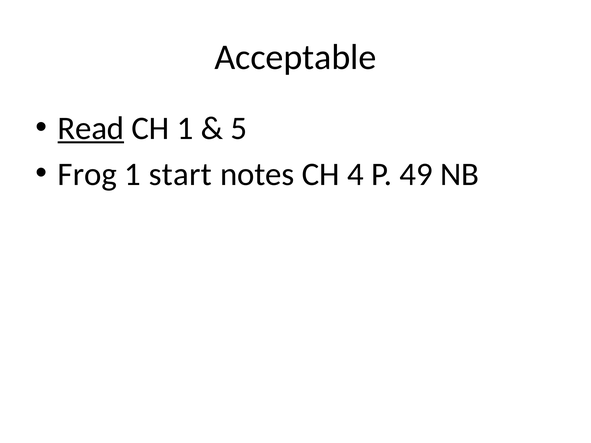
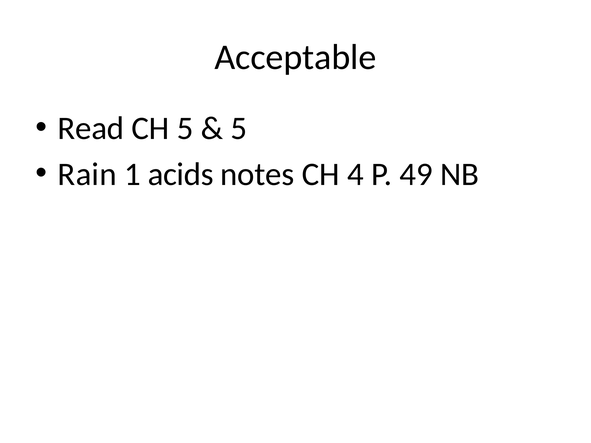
Read underline: present -> none (91, 128)
CH 1: 1 -> 5 (185, 128)
Frog: Frog -> Rain (87, 174)
start: start -> acids (181, 174)
